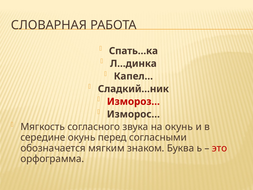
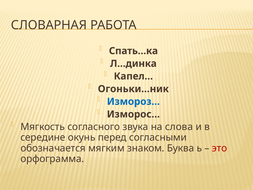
Сладкий…ник: Сладкий…ник -> Огоньки…ник (133, 89)
Измороз… colour: red -> blue (133, 101)
на окунь: окунь -> слова (179, 127)
